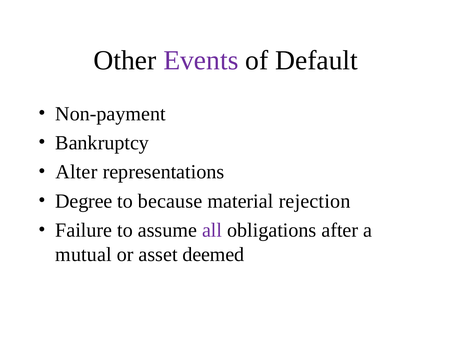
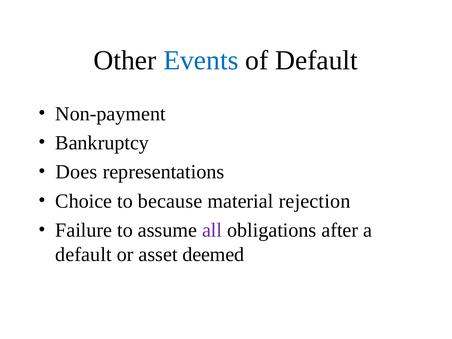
Events colour: purple -> blue (201, 60)
Alter: Alter -> Does (76, 172)
Degree: Degree -> Choice (84, 201)
mutual: mutual -> default (84, 254)
